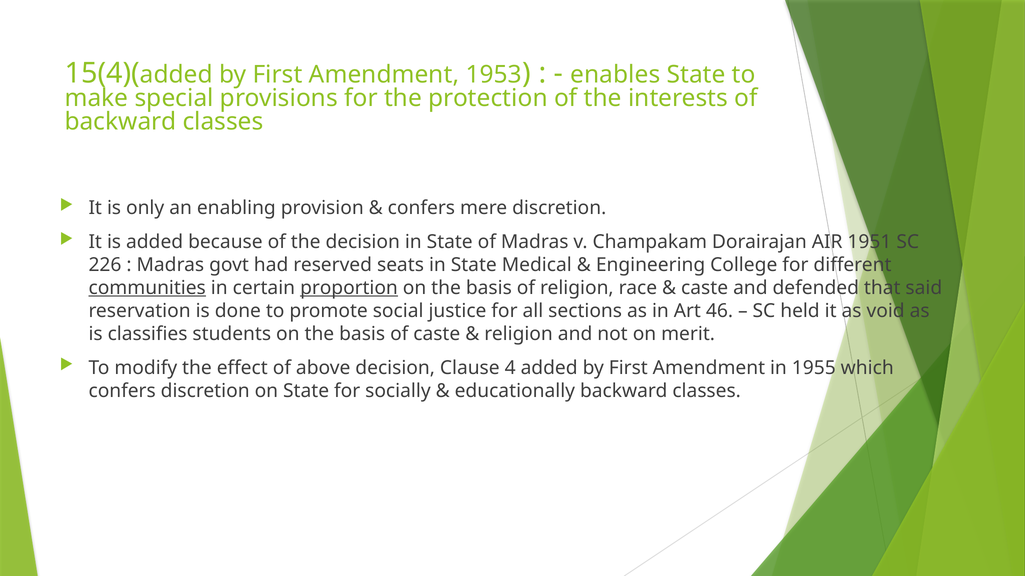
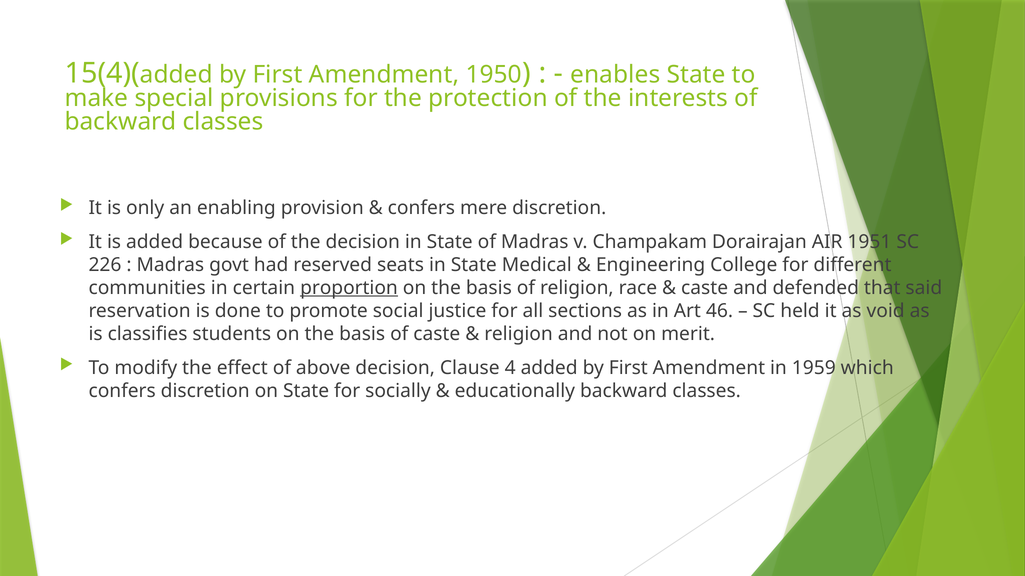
1953: 1953 -> 1950 (494, 75)
communities underline: present -> none (147, 288)
1955: 1955 -> 1959 (814, 368)
